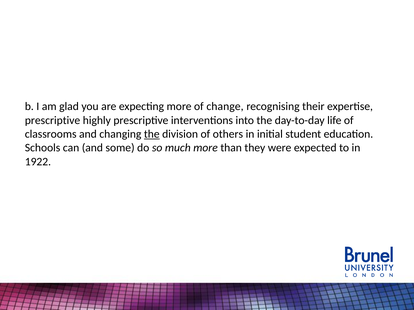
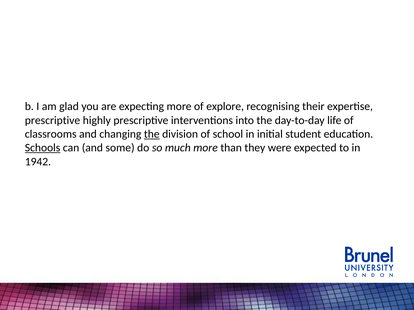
change: change -> explore (225, 107)
others: others -> school (228, 134)
Schools underline: none -> present (43, 148)
1922: 1922 -> 1942 (38, 162)
